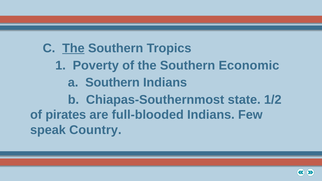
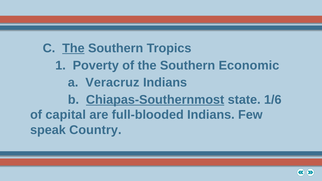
a Southern: Southern -> Veracruz (112, 83)
Chiapas-Southernmost underline: none -> present (155, 100)
1/2: 1/2 -> 1/6 (273, 100)
pirates: pirates -> capital (66, 115)
